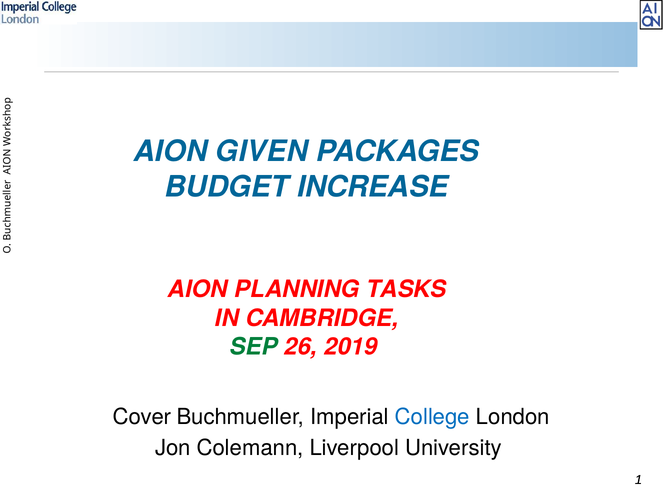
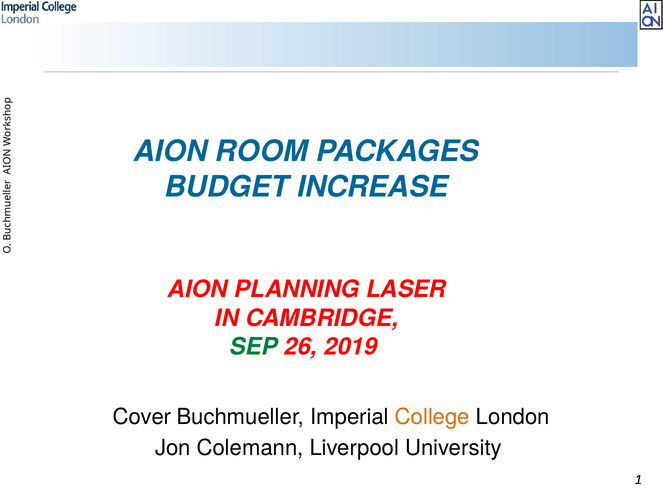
GIVEN: GIVEN -> ROOM (262, 151)
TASKS: TASKS -> LASER (406, 289)
College colour: blue -> orange (432, 416)
